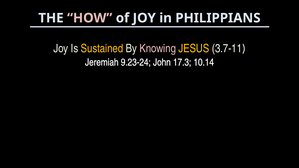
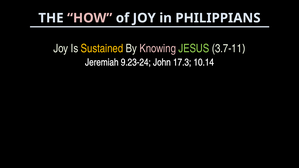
JESUS colour: yellow -> light green (194, 48)
